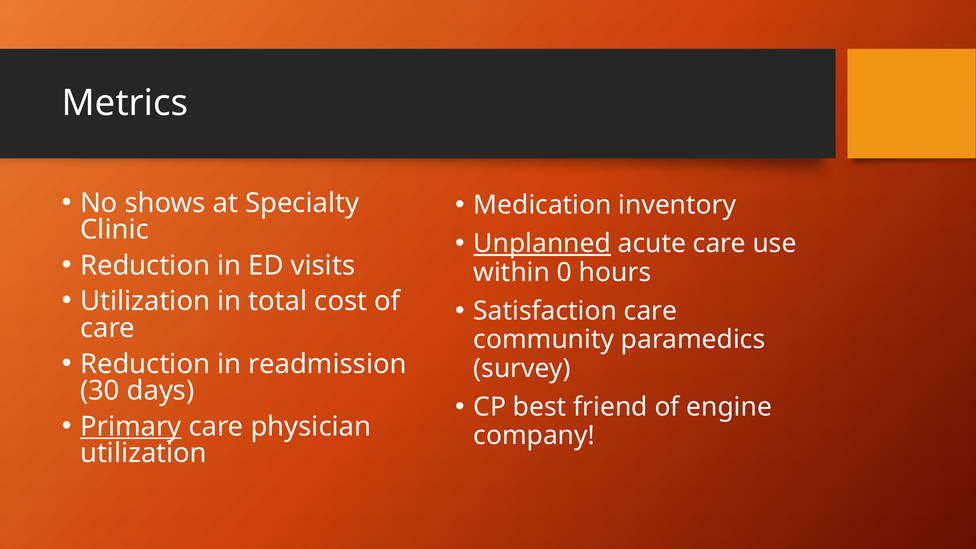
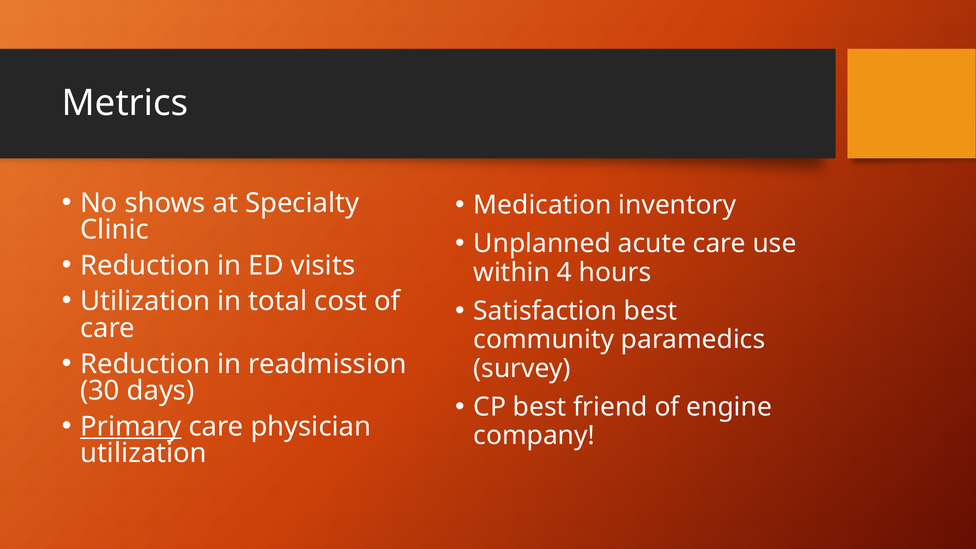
Unplanned underline: present -> none (542, 244)
0: 0 -> 4 (564, 272)
Satisfaction care: care -> best (651, 311)
